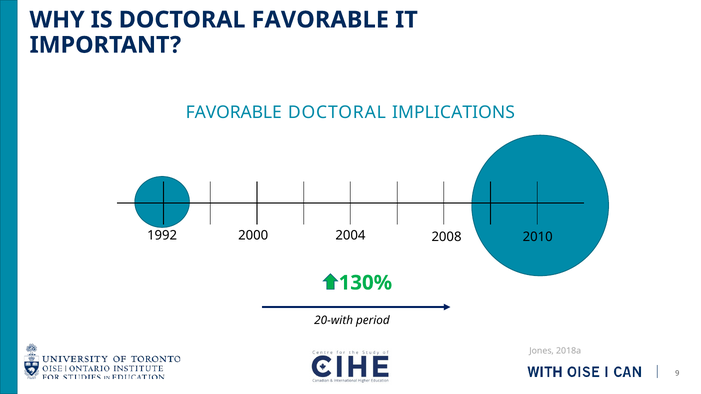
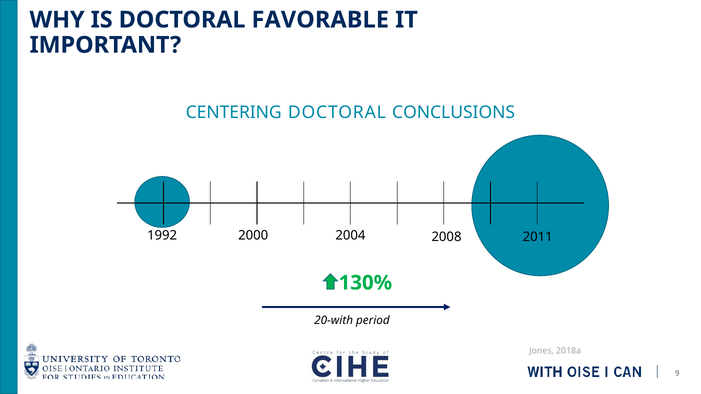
FAVORABLE: FAVORABLE -> CENTERING (234, 113)
IMPLICATIONS: IMPLICATIONS -> CONCLUSIONS (454, 113)
2010: 2010 -> 2011 (538, 237)
